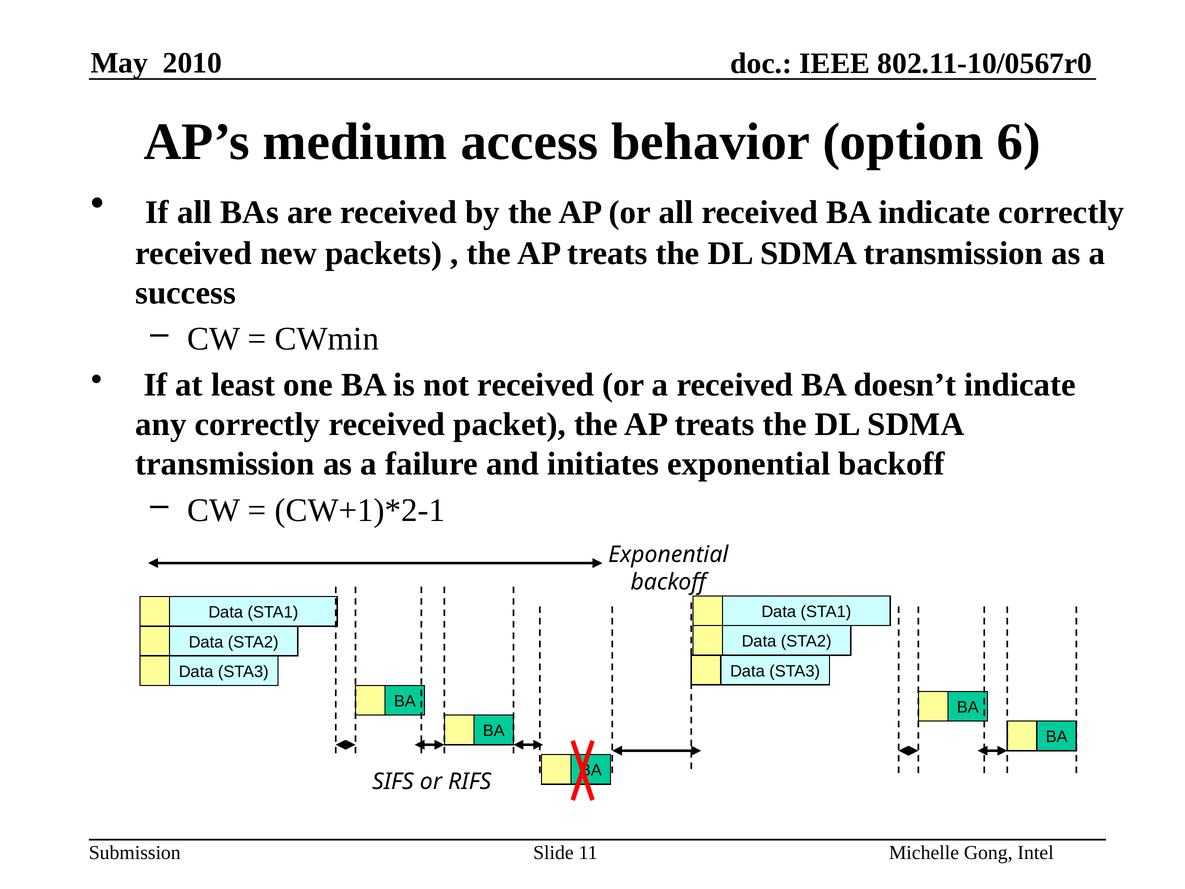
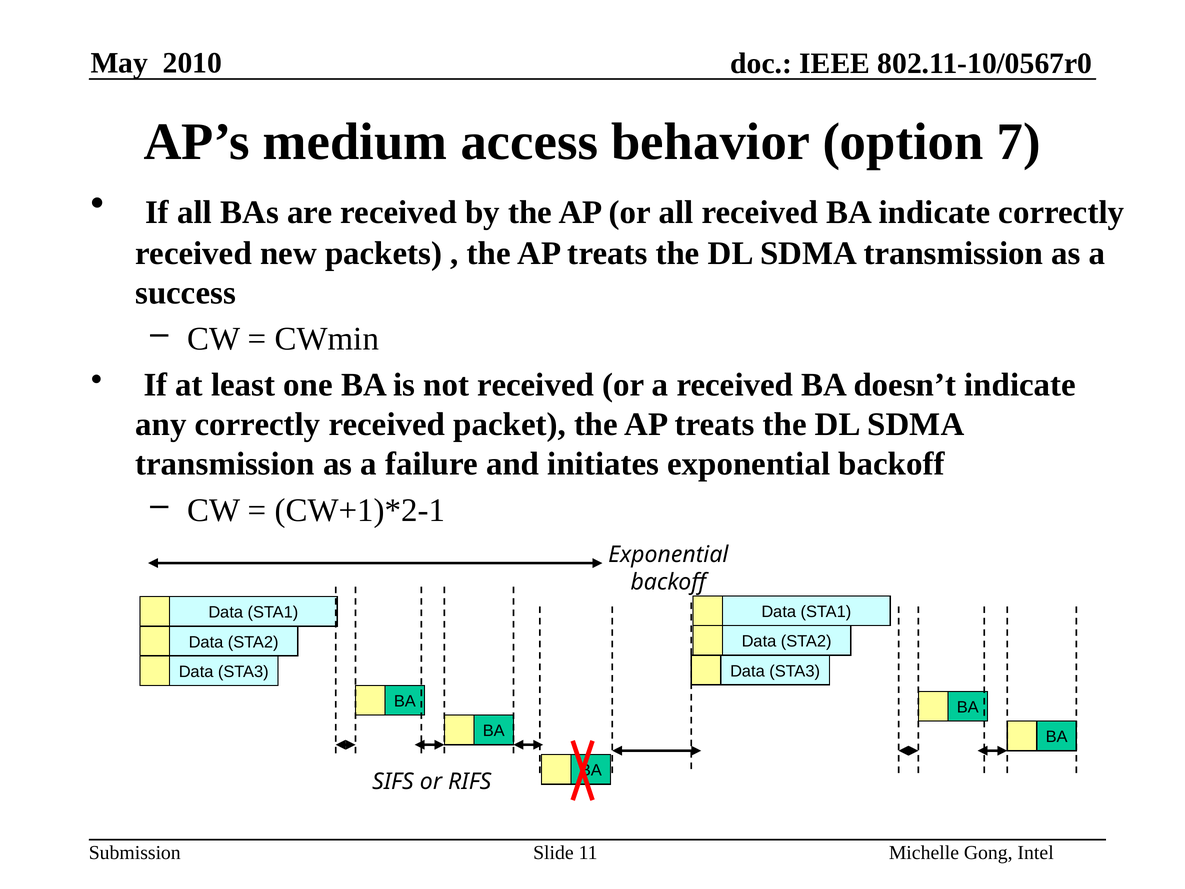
6: 6 -> 7 (1019, 142)
